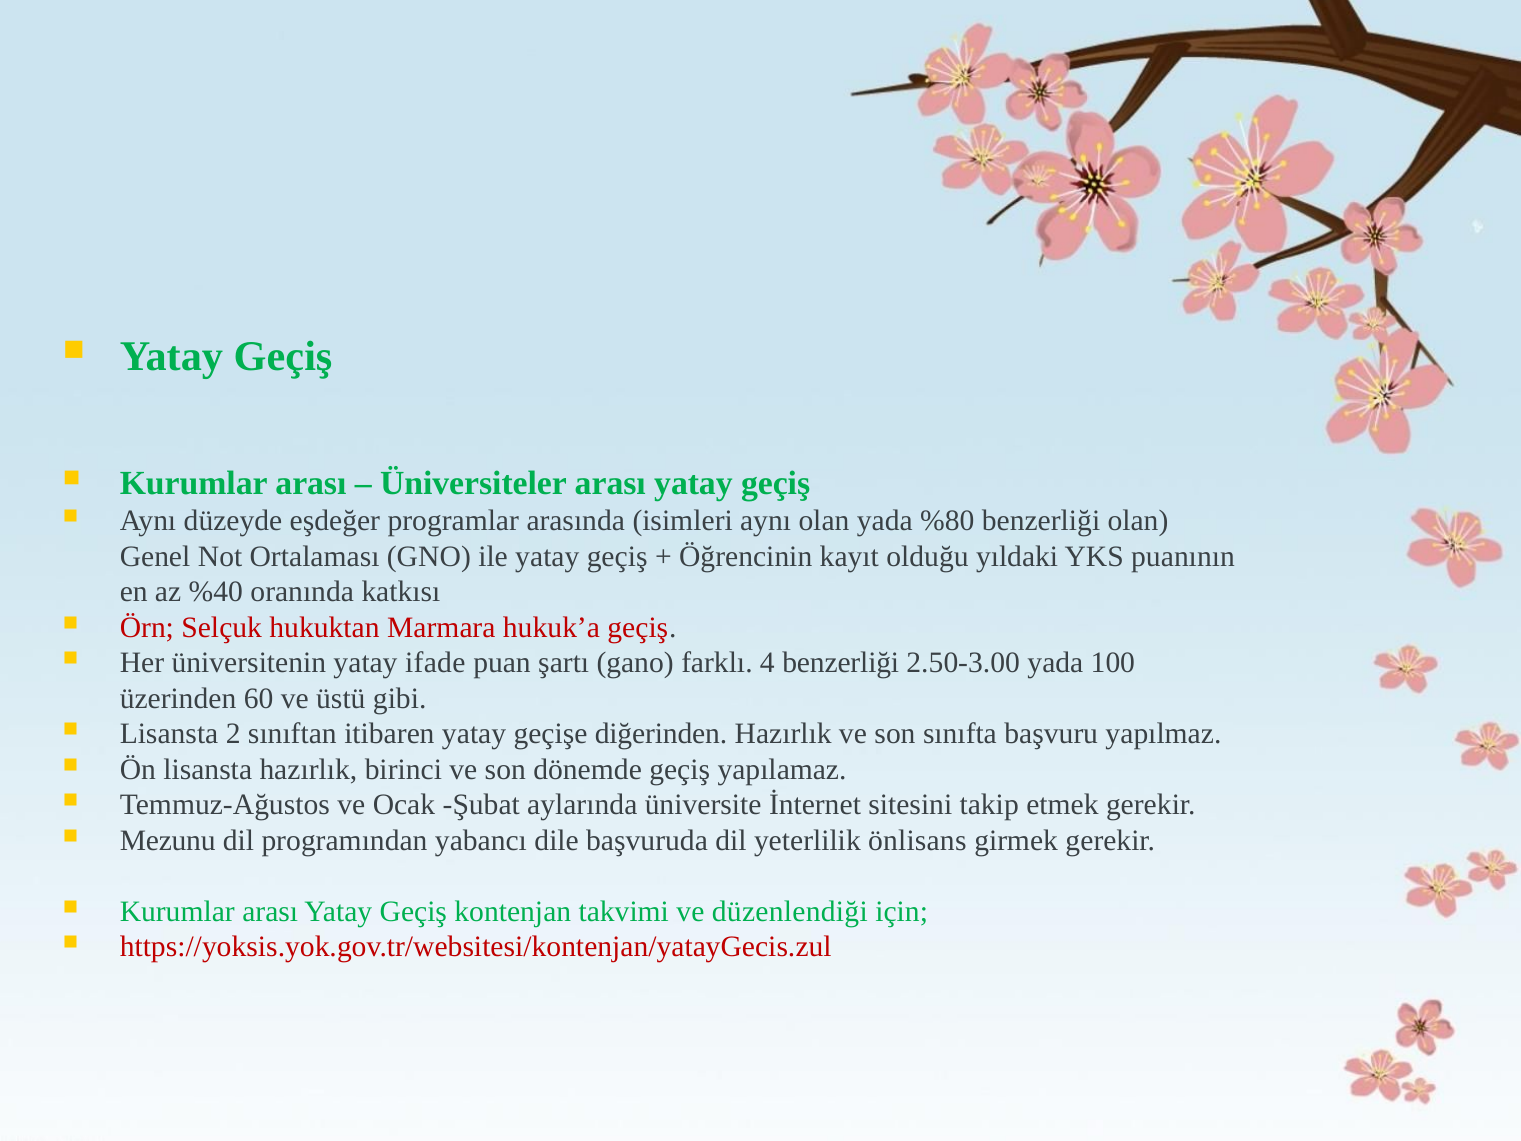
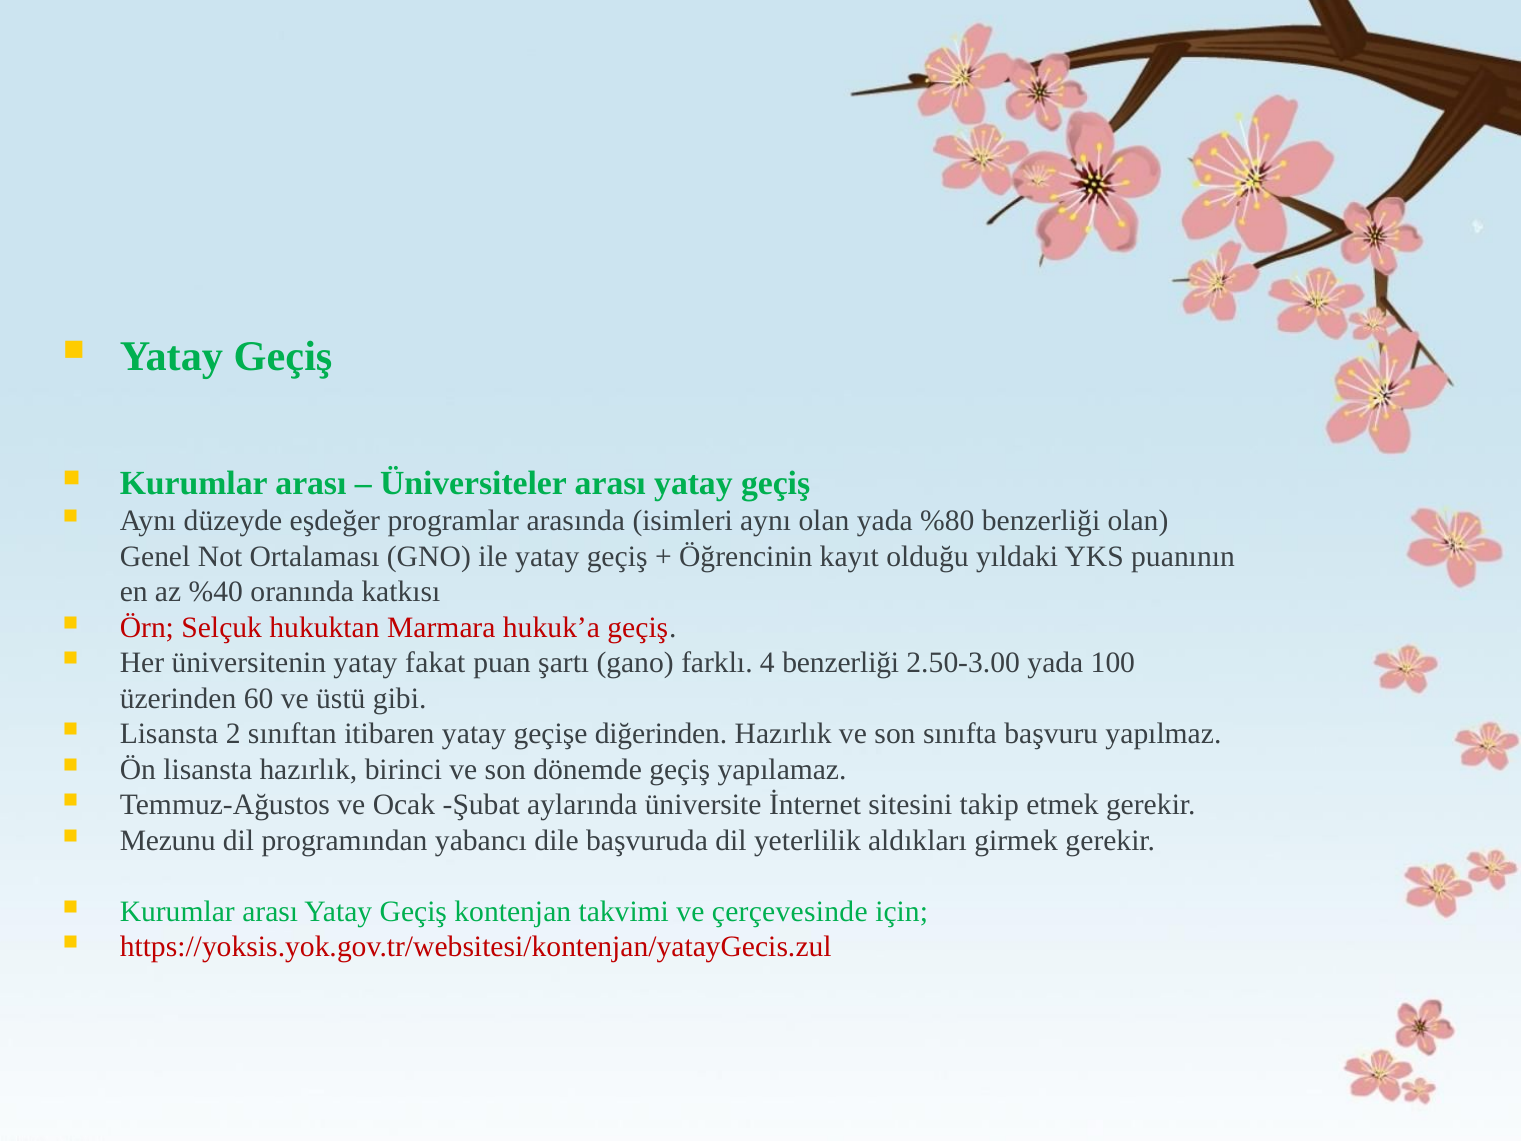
ifade: ifade -> fakat (435, 663)
önlisans: önlisans -> aldıkları (917, 840)
düzenlendiği: düzenlendiği -> çerçevesinde (790, 911)
